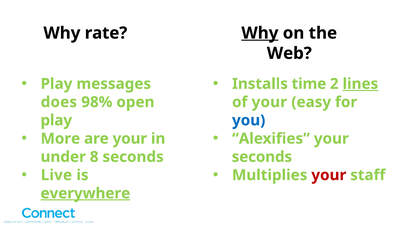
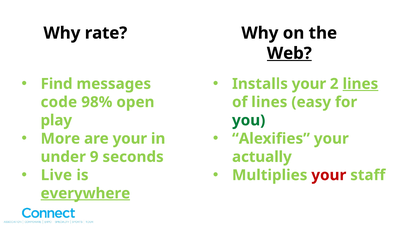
Why underline: present -> none (260, 33)
Web underline: none -> present (289, 53)
Play: Play -> Find (57, 84)
Installs time: time -> your (309, 84)
does: does -> code (59, 102)
of your: your -> lines (269, 102)
you colour: blue -> green (249, 121)
8: 8 -> 9 (94, 157)
seconds: seconds -> actually (262, 157)
